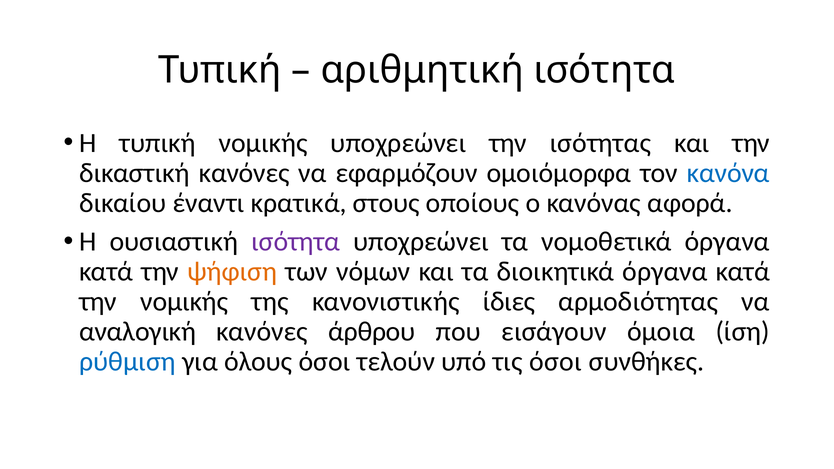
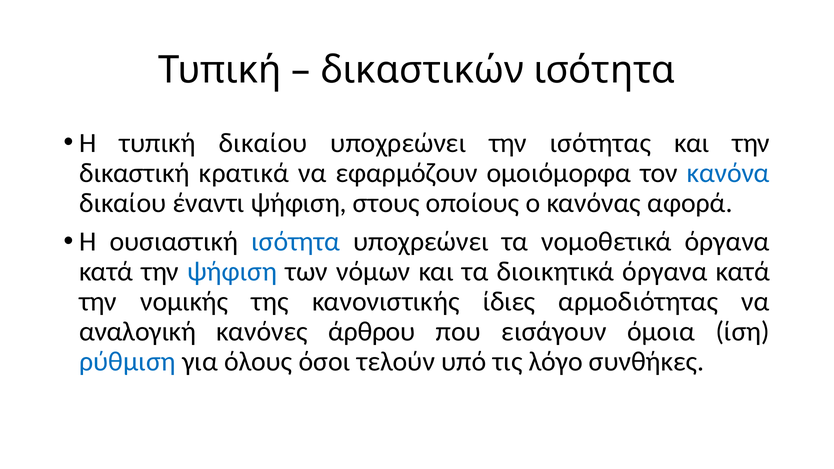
αριθμητική: αριθμητική -> δικαστικών (422, 70)
τυπική νομικής: νομικής -> δικαίου (263, 143)
δικαστική κανόνες: κανόνες -> κρατικά (244, 173)
έναντι κρατικά: κρατικά -> ψήφιση (299, 203)
ισότητα colour: purple -> blue (296, 242)
ψήφιση colour: orange -> blue (232, 272)
τις όσοι: όσοι -> λόγο (556, 362)
